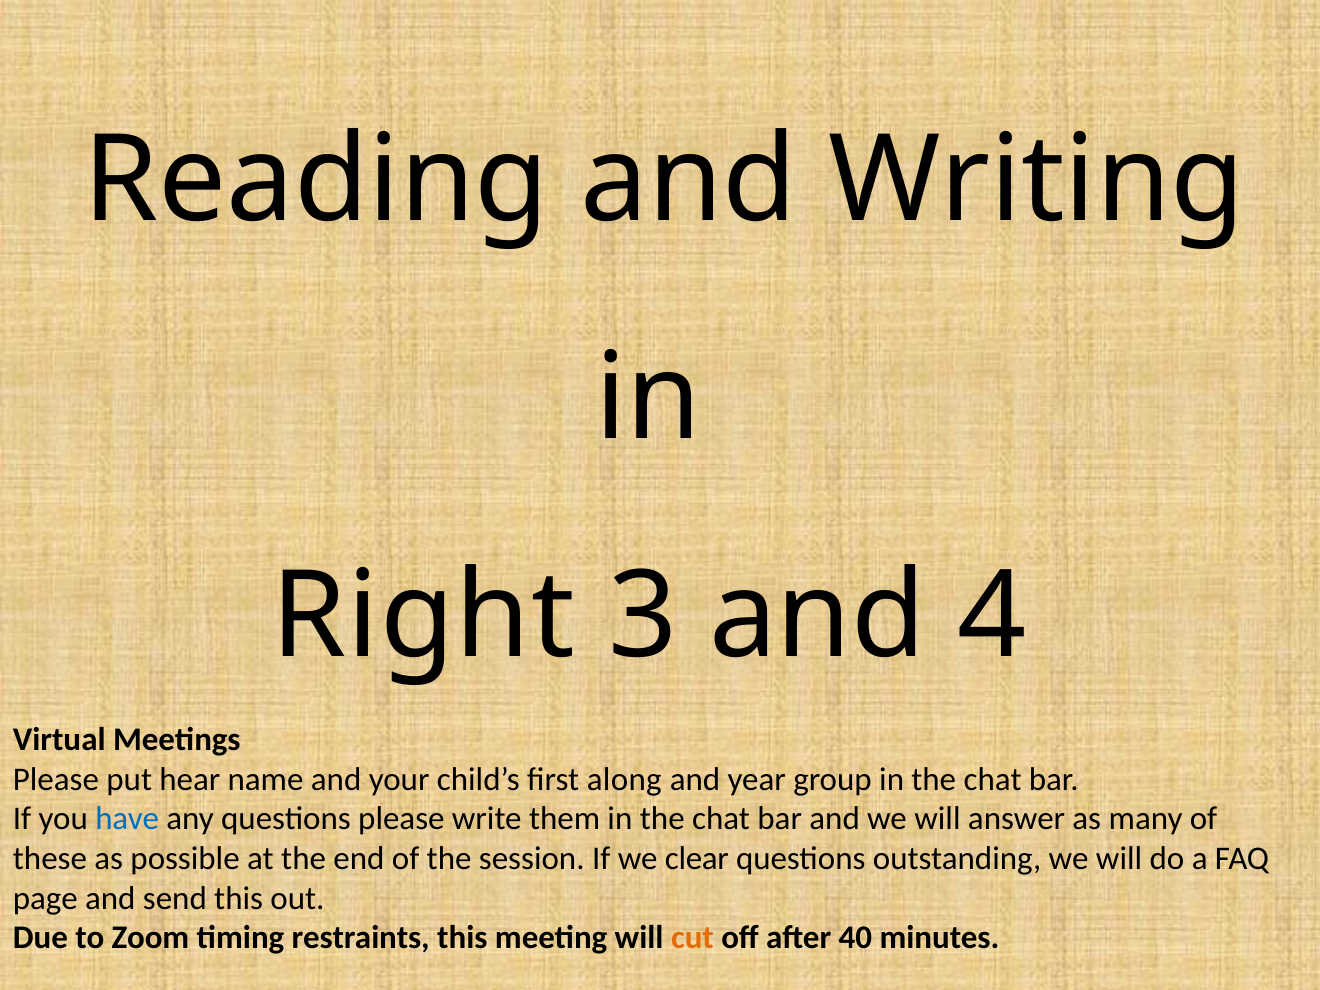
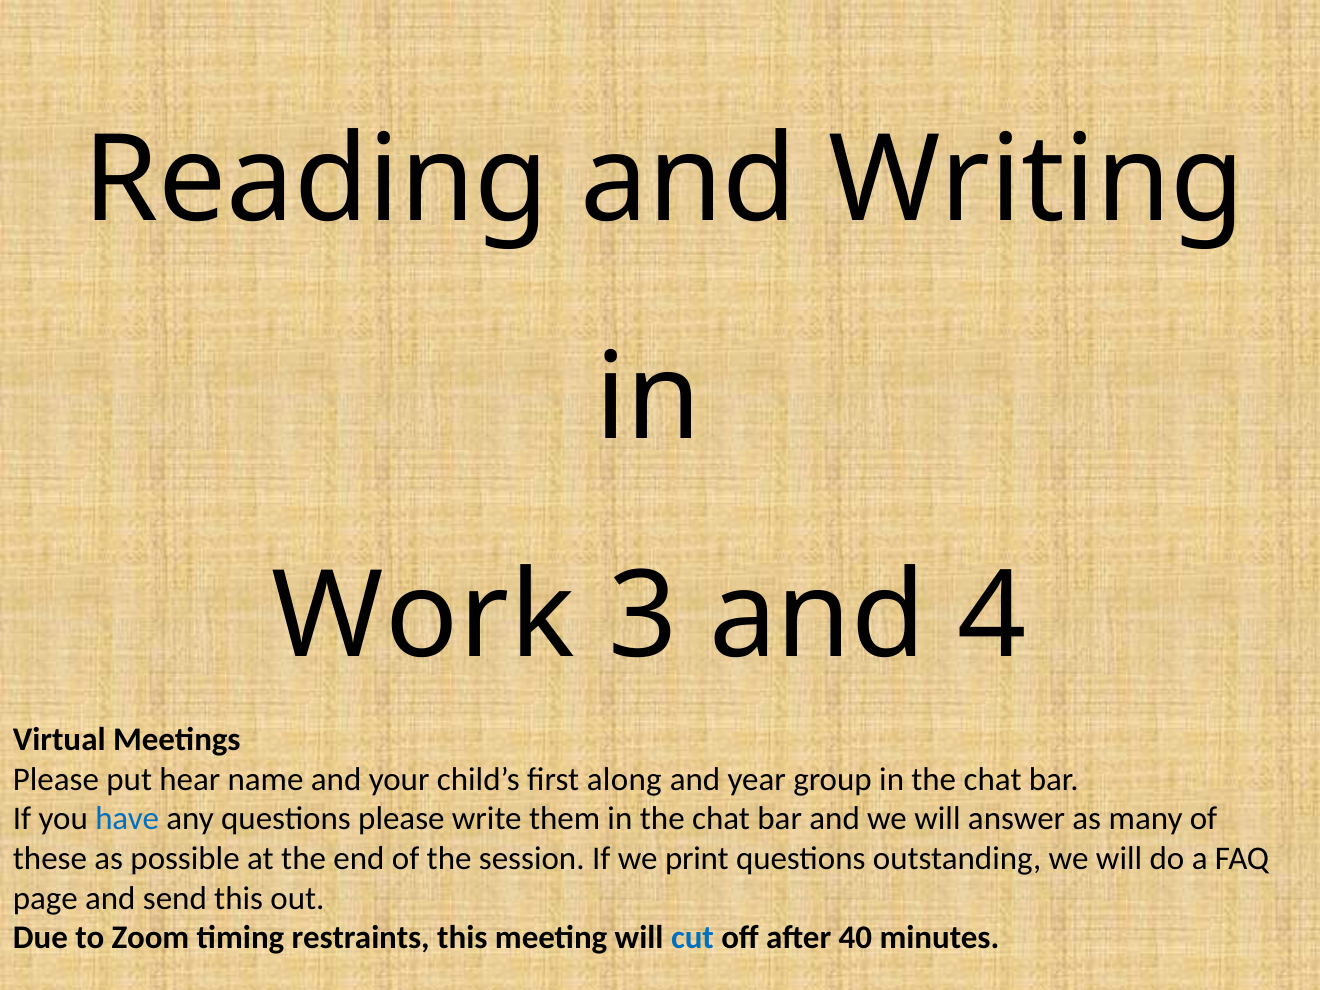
Right: Right -> Work (423, 617)
clear: clear -> print (697, 859)
cut colour: orange -> blue (692, 938)
